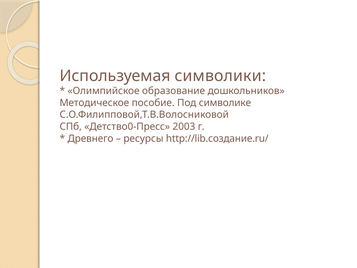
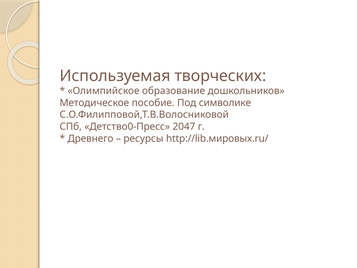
символики: символики -> творческих (220, 76)
2003: 2003 -> 2047 (184, 126)
http://lib.создание.ru/: http://lib.создание.ru/ -> http://lib.мировых.ru/ (217, 138)
